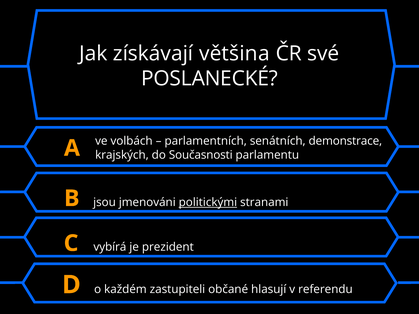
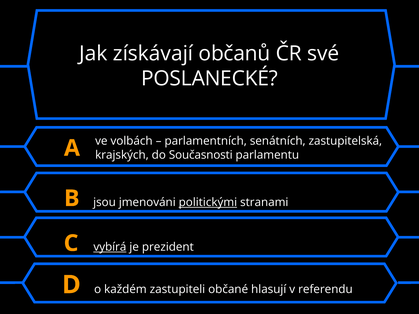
většina: většina -> občanů (235, 53)
demonstrace: demonstrace -> zastupitelská (345, 141)
vybírá underline: none -> present (110, 247)
